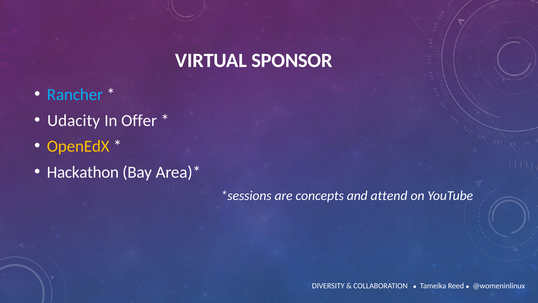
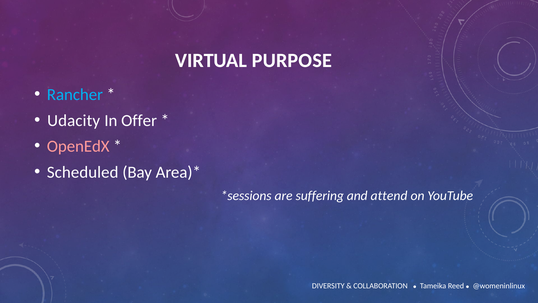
SPONSOR: SPONSOR -> PURPOSE (292, 60)
OpenEdX colour: yellow -> pink (78, 146)
Hackathon: Hackathon -> Scheduled (83, 172)
concepts: concepts -> suffering (320, 195)
